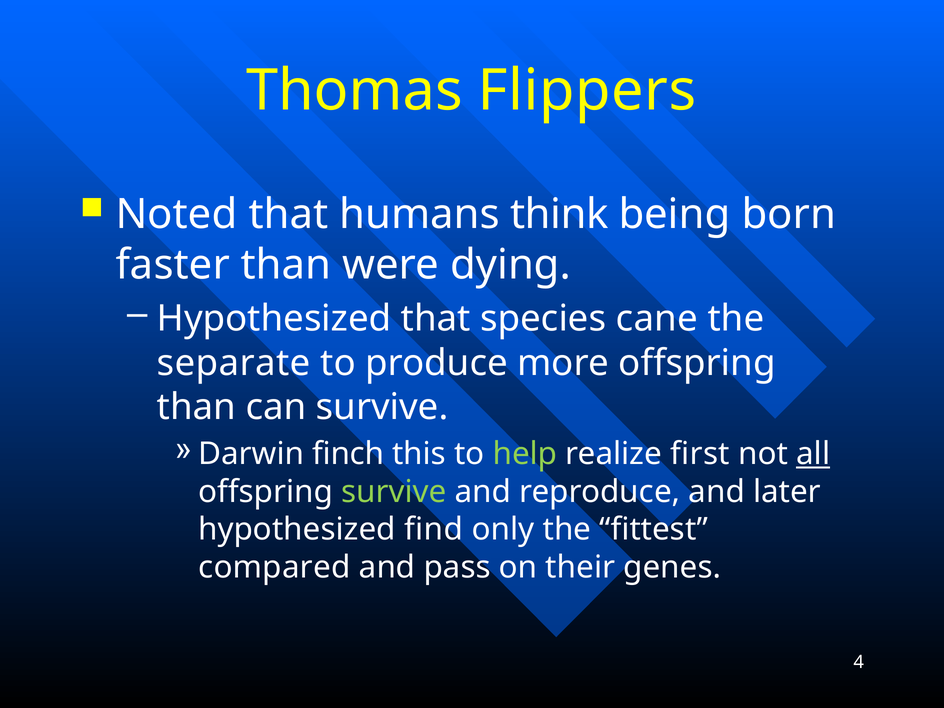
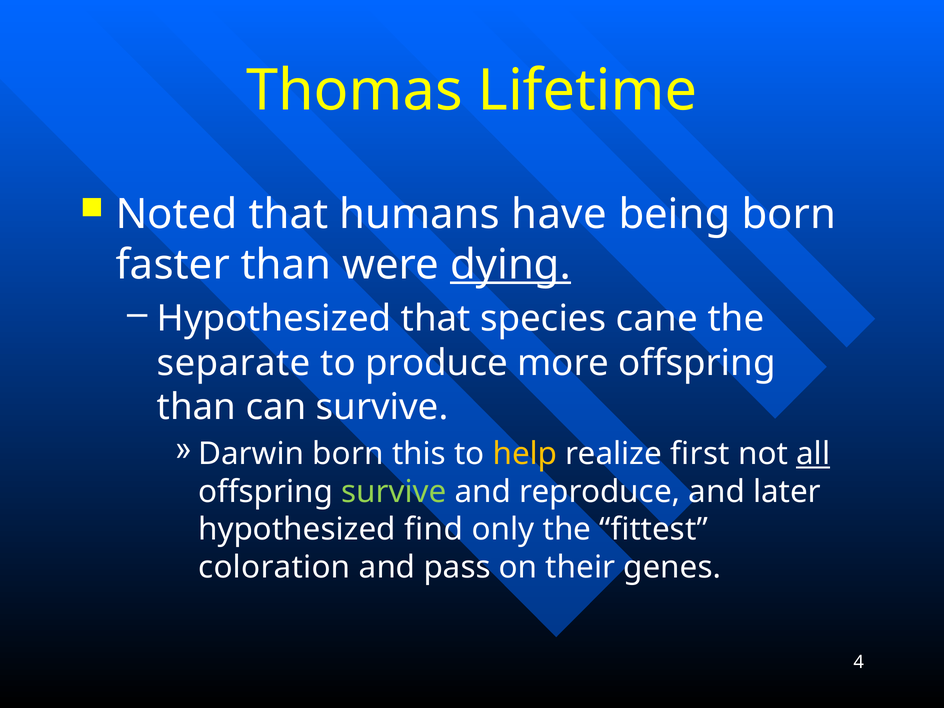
Flippers: Flippers -> Lifetime (587, 91)
think: think -> have (559, 214)
dying underline: none -> present (511, 265)
Darwin finch: finch -> born (348, 454)
help colour: light green -> yellow (525, 454)
compared: compared -> coloration (274, 567)
